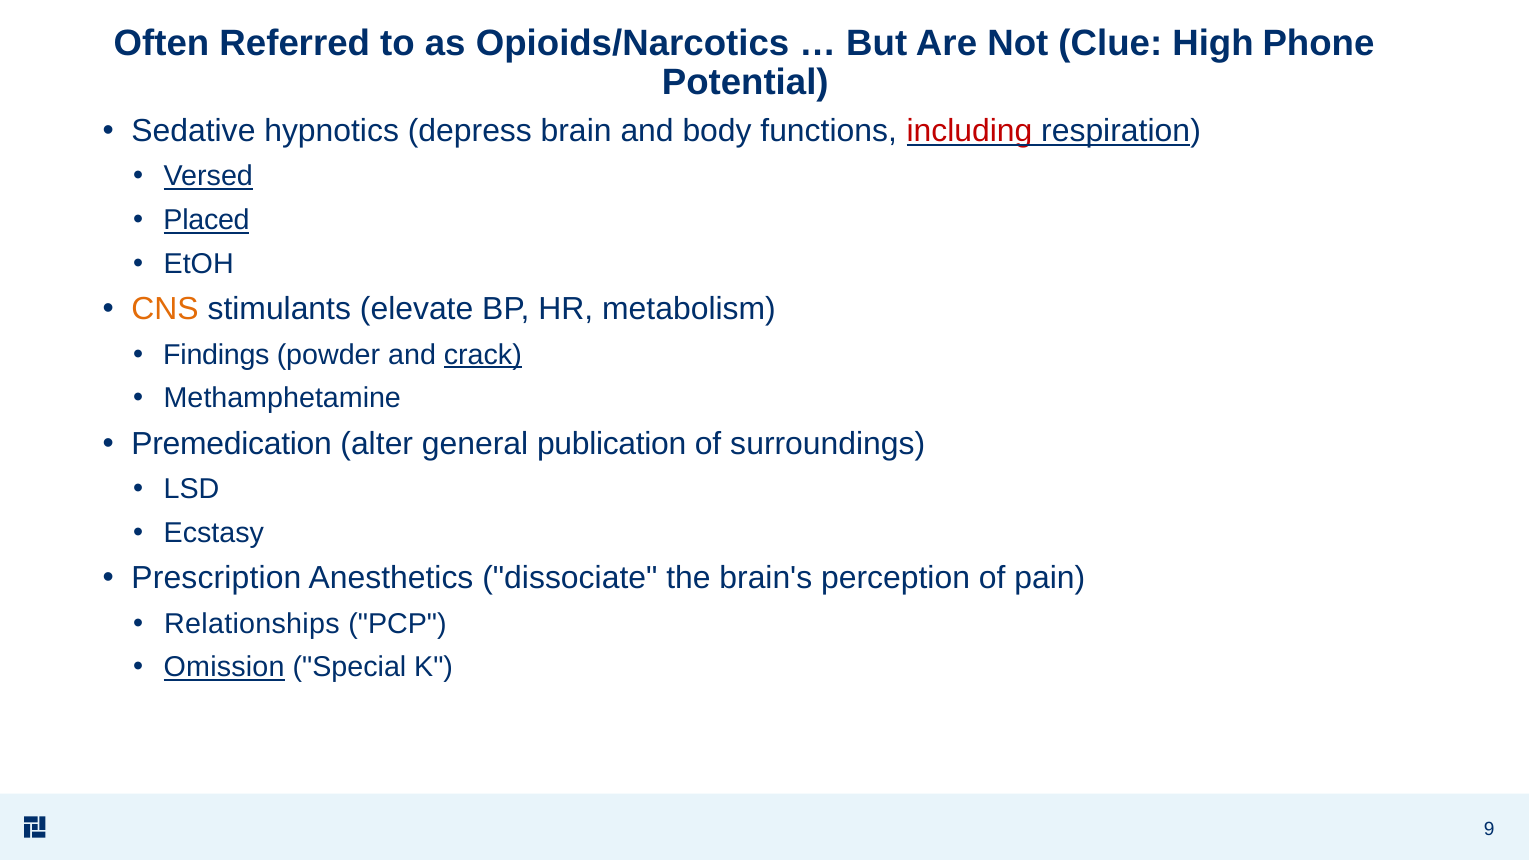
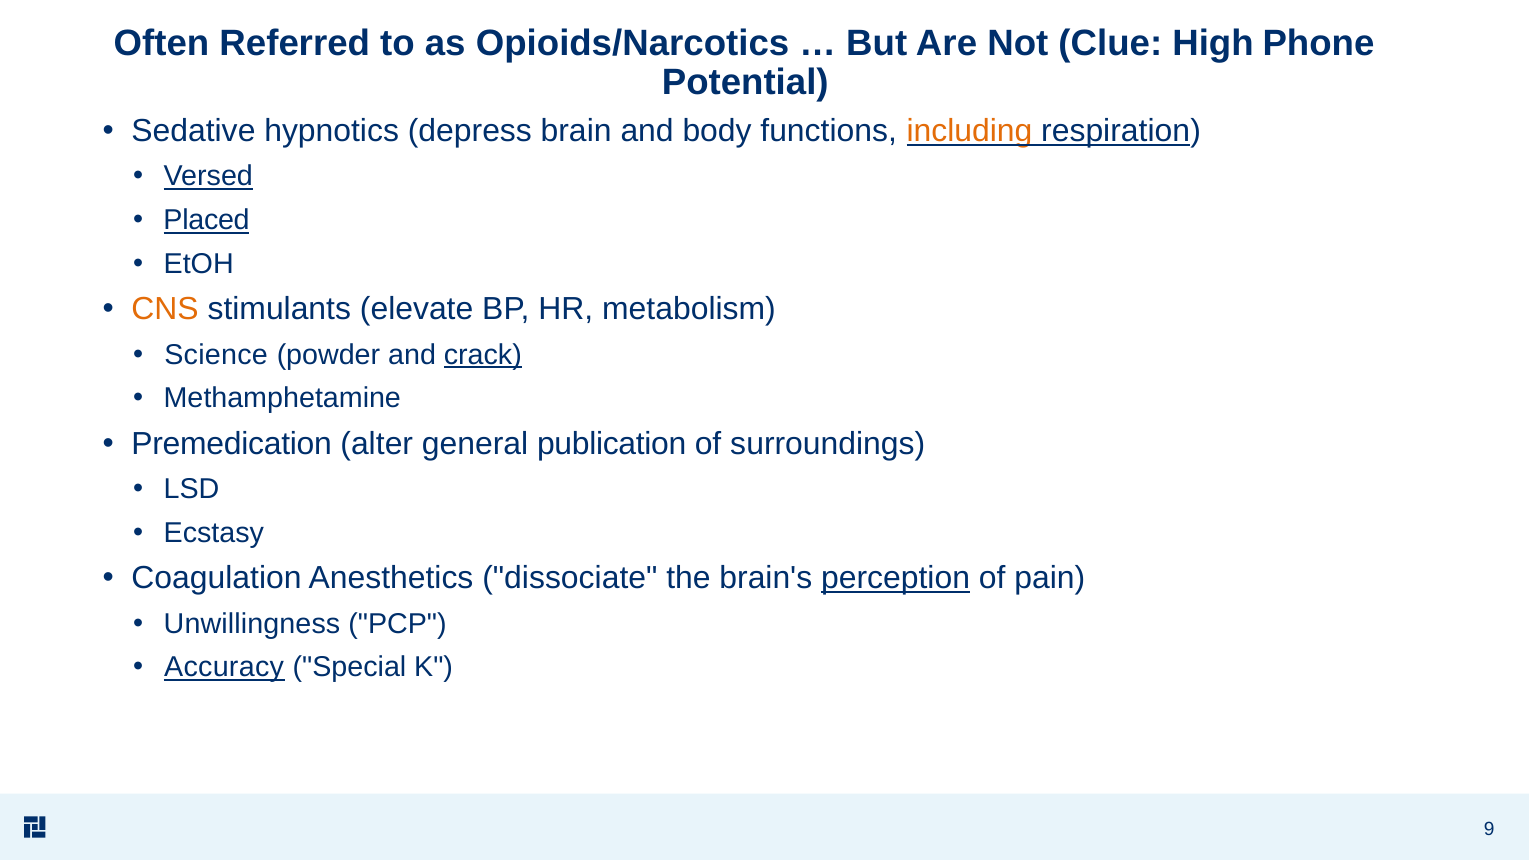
including colour: red -> orange (969, 131)
Findings: Findings -> Science (216, 355)
Prescription: Prescription -> Coagulation (216, 578)
perception underline: none -> present (896, 578)
Relationships: Relationships -> Unwillingness (252, 624)
Omission: Omission -> Accuracy (224, 668)
